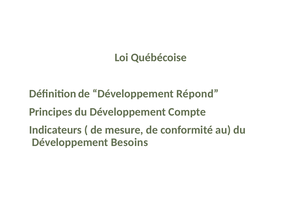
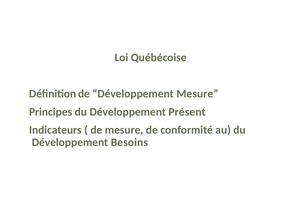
Développement Répond: Répond -> Mesure (197, 94)
Compte: Compte -> Présent (187, 112)
